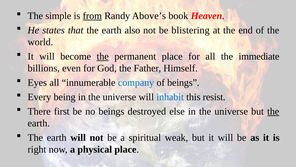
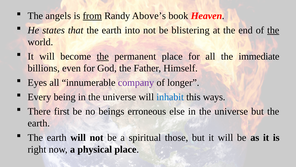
simple: simple -> angels (58, 16)
also: also -> into (132, 30)
the underline: none -> present (273, 30)
company colour: blue -> purple (136, 82)
of beings: beings -> longer (183, 82)
resist: resist -> ways (214, 97)
destroyed: destroyed -> erroneous (147, 111)
the underline: present -> none (273, 111)
weak: weak -> those (176, 137)
